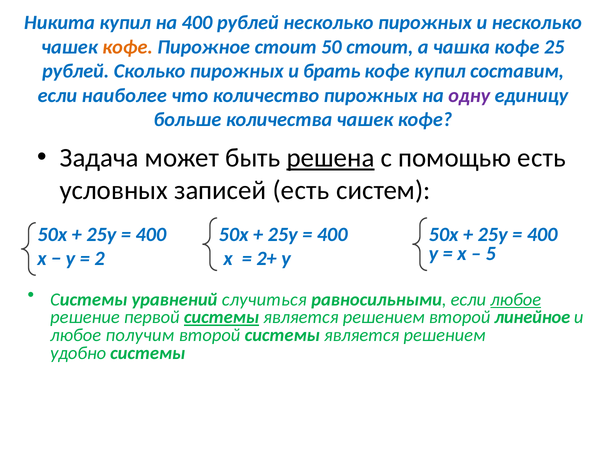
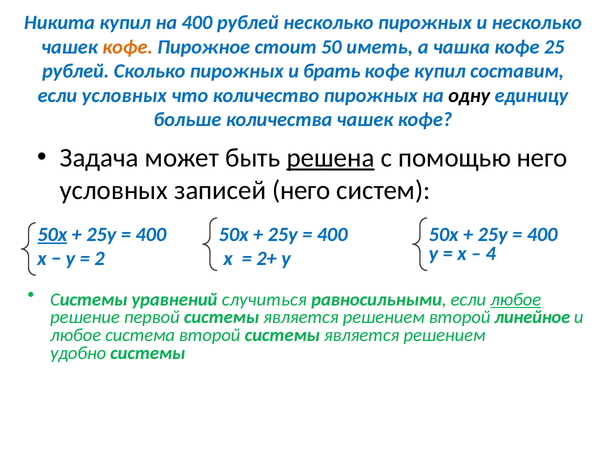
50 стоит: стоит -> иметь (380, 47)
если наиболее: наиболее -> условных (124, 95)
одну colour: purple -> black (469, 95)
помощью есть: есть -> него (542, 158)
записей есть: есть -> него (301, 190)
50x underline: none -> present (52, 234)
5: 5 -> 4 (491, 253)
системы underline: present -> none (221, 317)
получим: получим -> система (140, 335)
